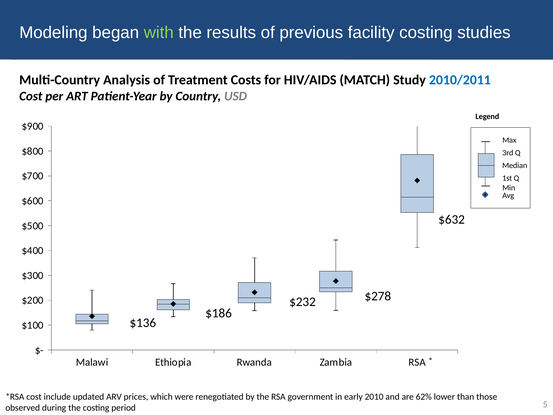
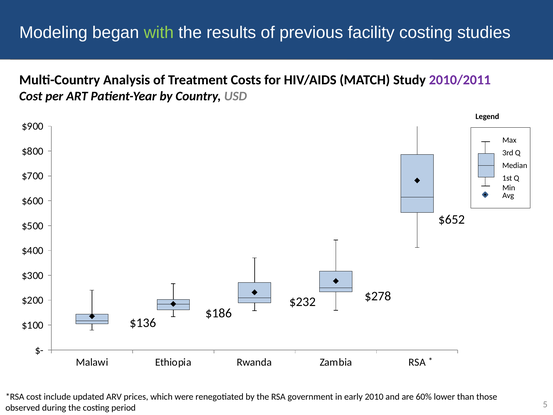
2010/2011 colour: blue -> purple (460, 80)
$632: $632 -> $652 (452, 219)
62%: 62% -> 60% (424, 397)
